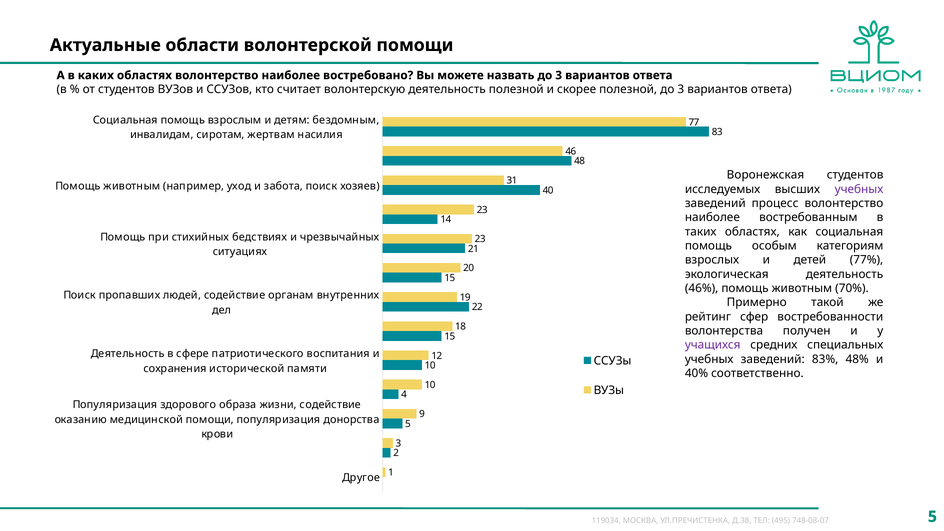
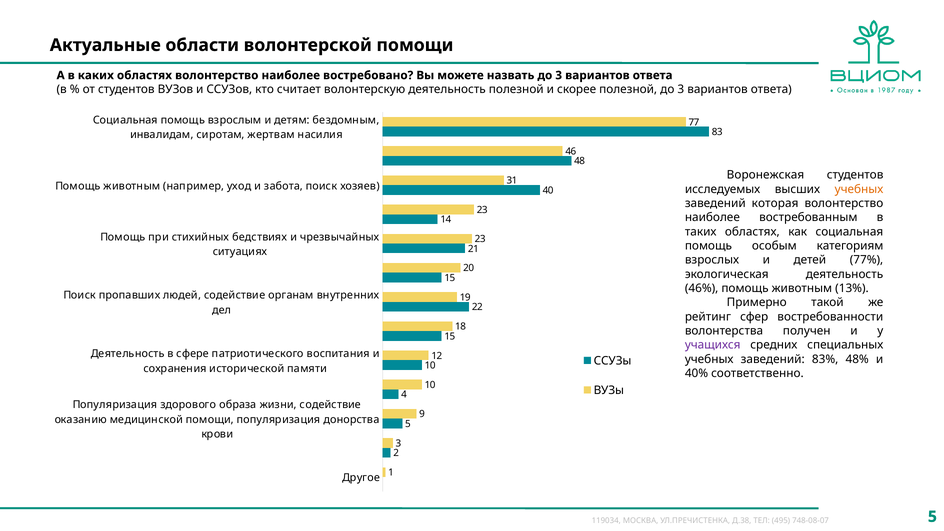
учебных colour: purple -> orange (859, 189)
процесс: процесс -> которая (775, 203)
70%: 70% -> 13% (852, 288)
